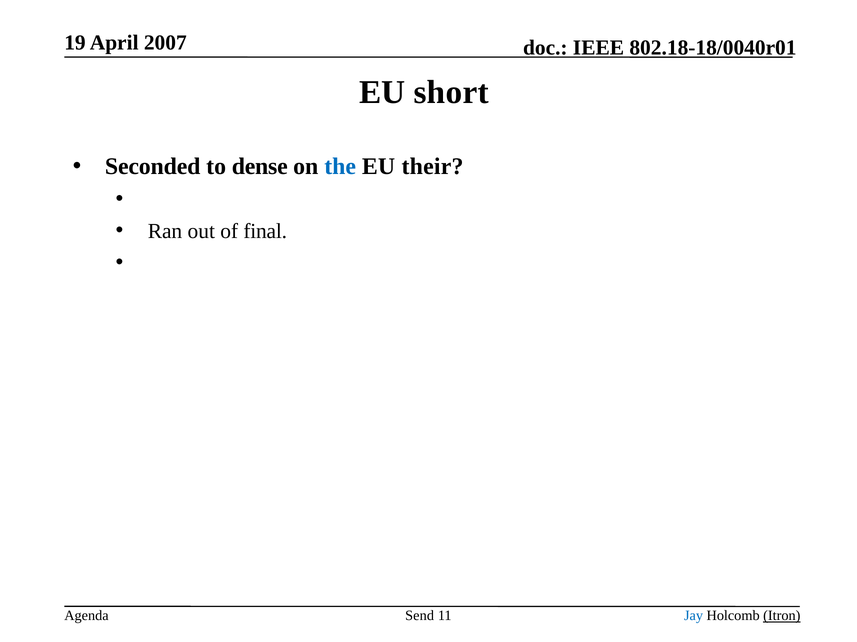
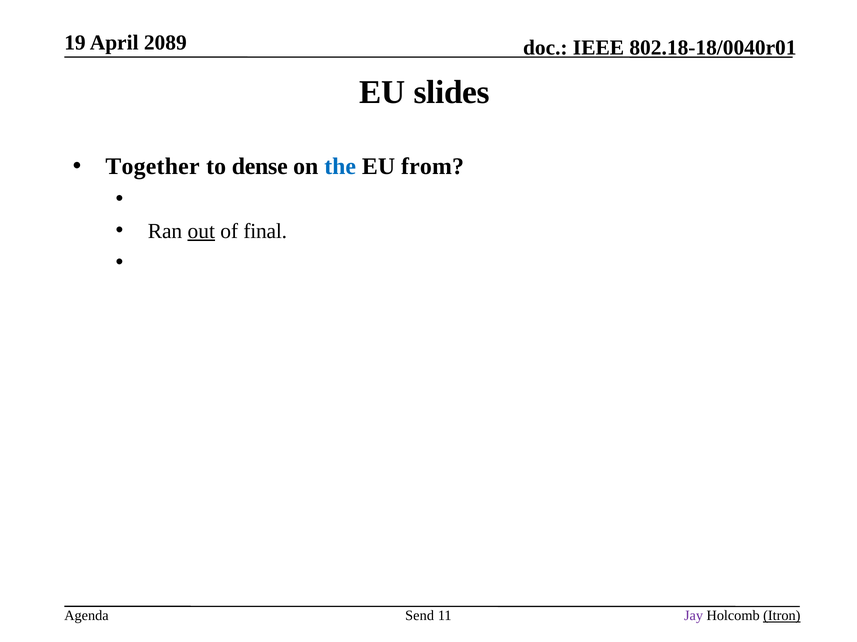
2007: 2007 -> 2089 (165, 43)
short: short -> slides (452, 92)
Seconded: Seconded -> Together (152, 167)
their: their -> from (433, 167)
out underline: none -> present (201, 231)
Jay colour: blue -> purple (694, 616)
